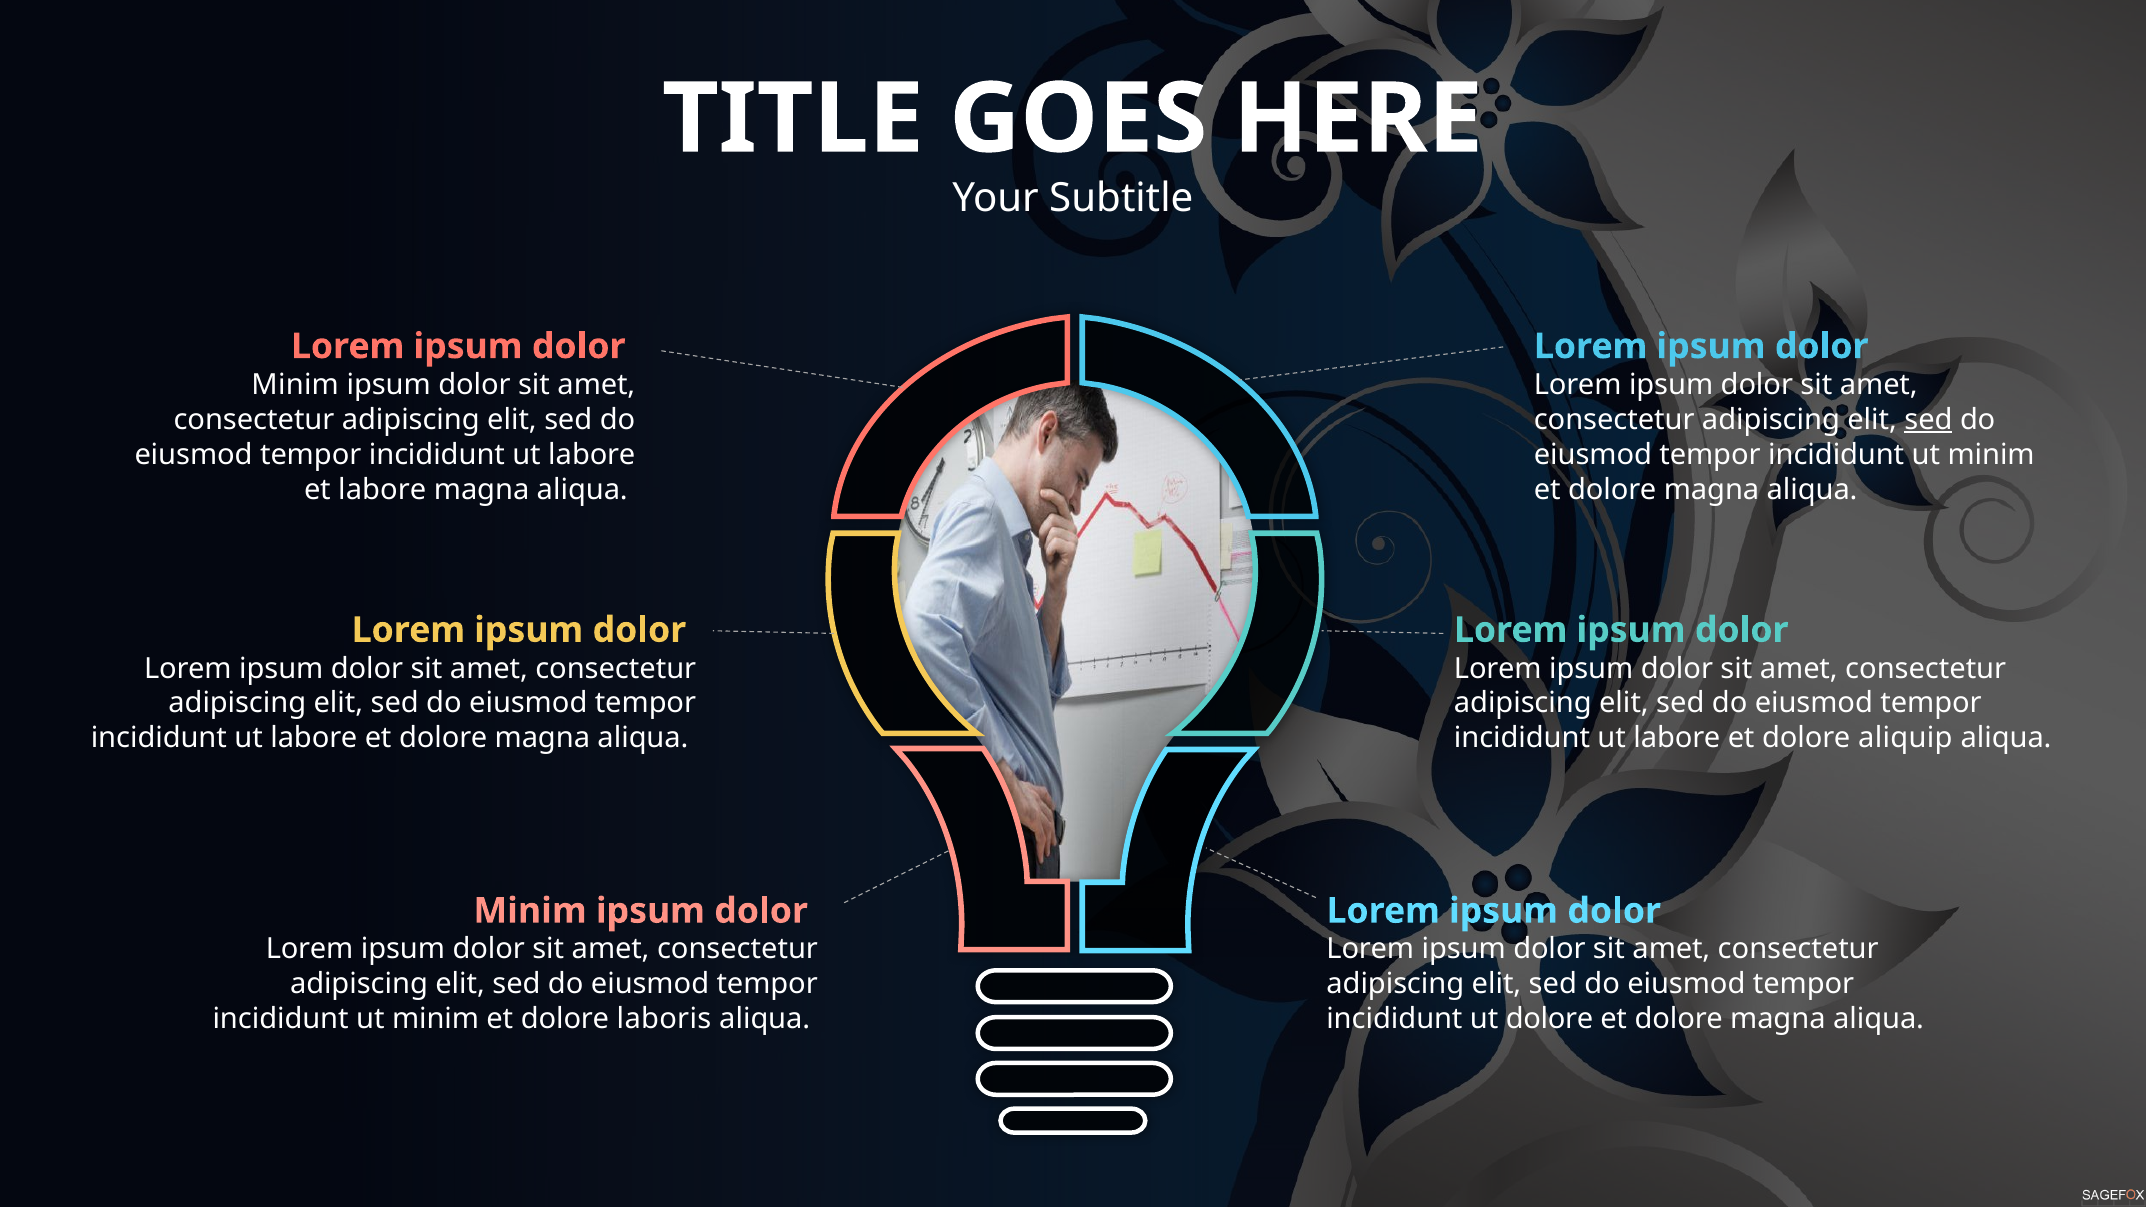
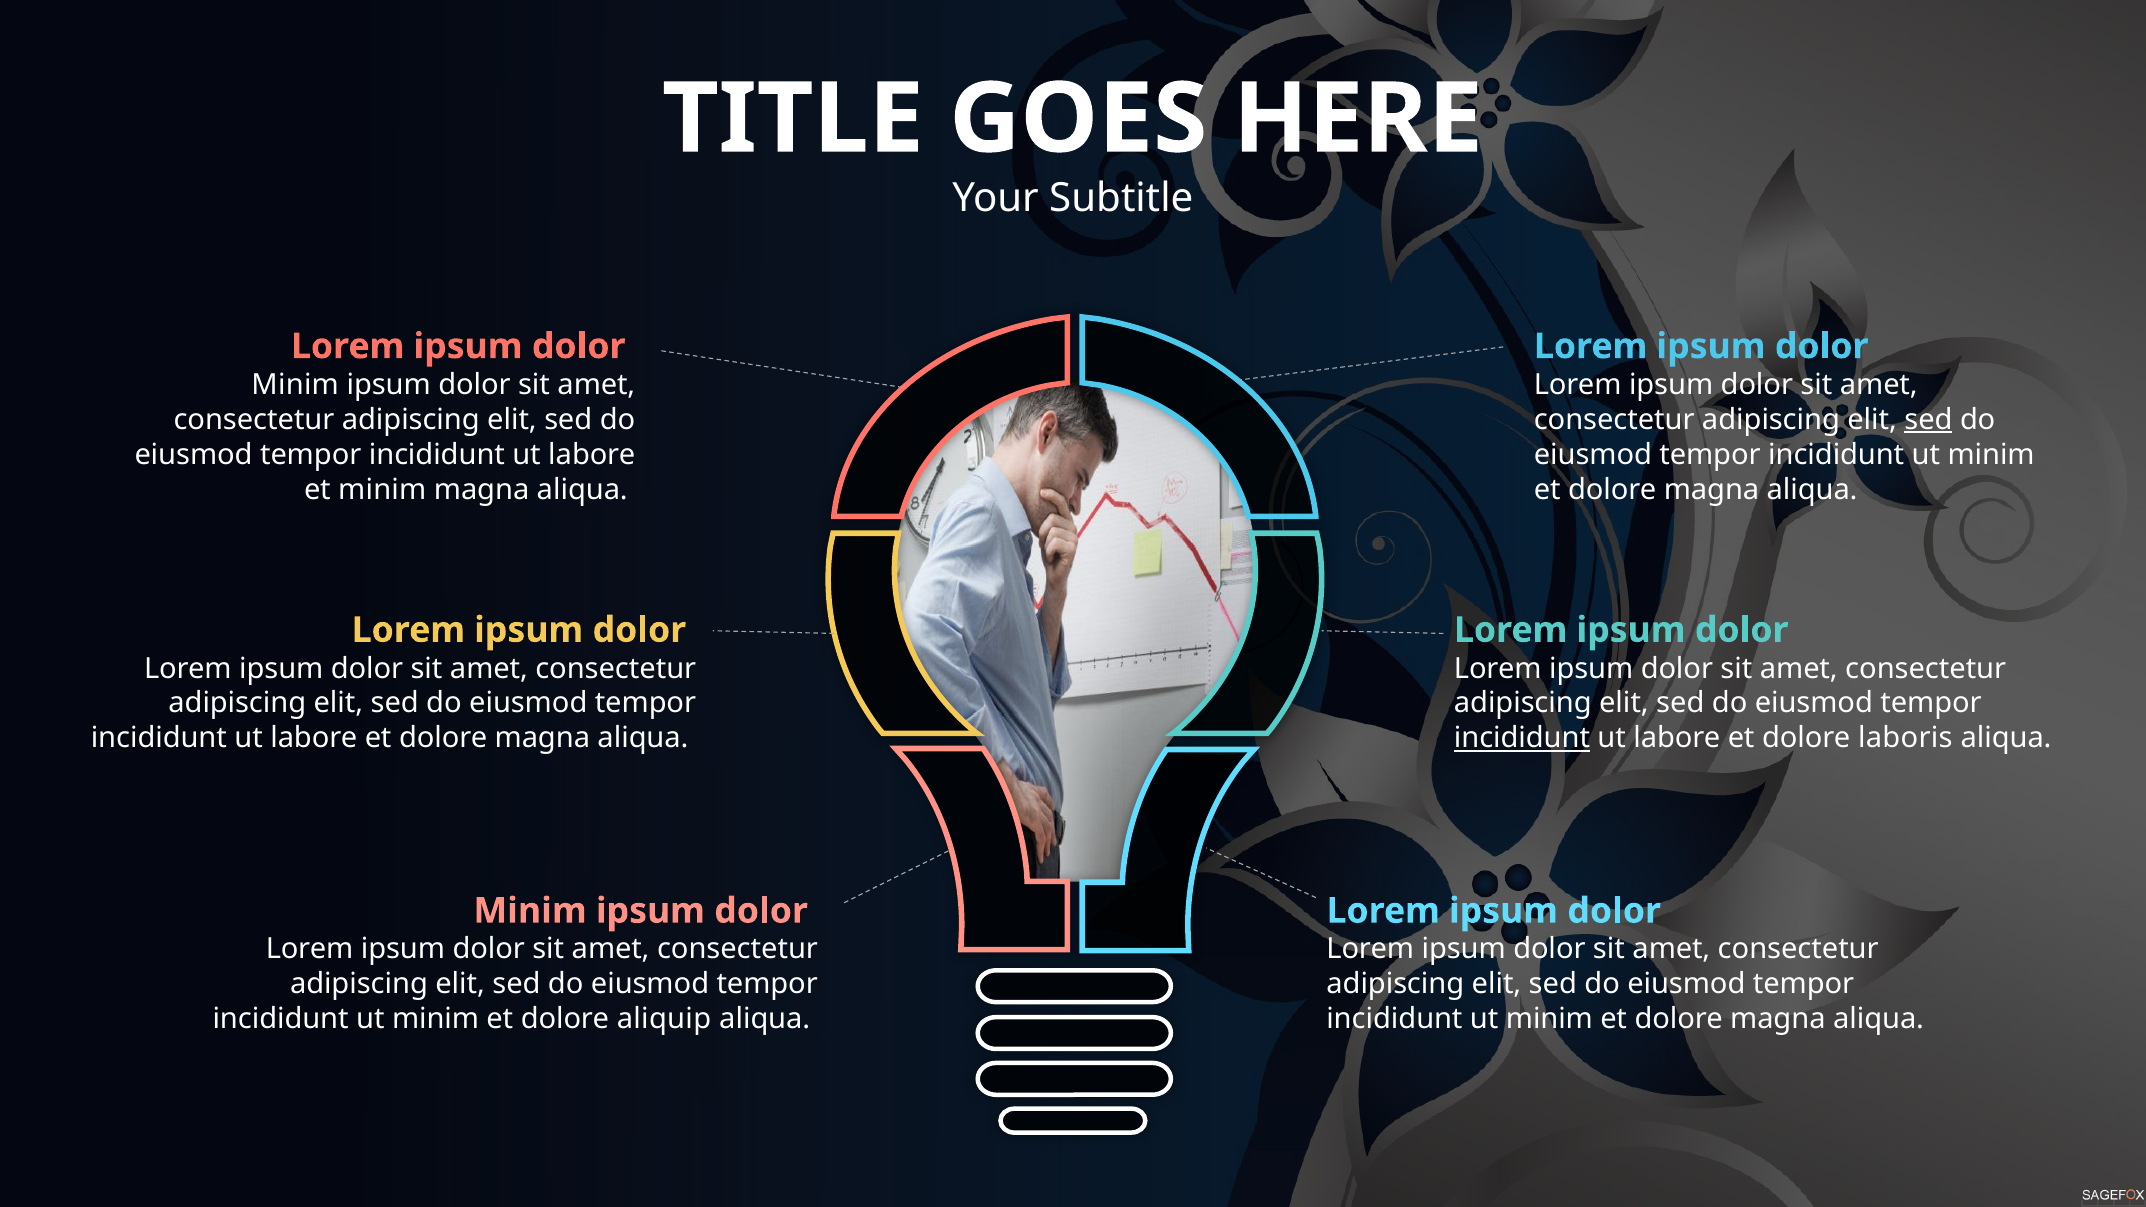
et labore: labore -> minim (382, 490)
incididunt underline: none -> present (1522, 738)
aliquip: aliquip -> laboris (1905, 738)
laboris: laboris -> aliquip (664, 1019)
dolore: dolore -> minim (1549, 1019)
